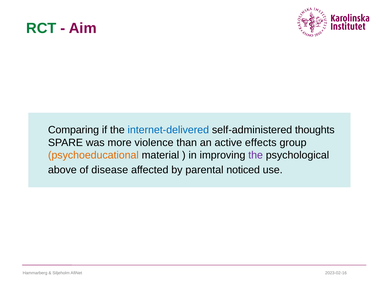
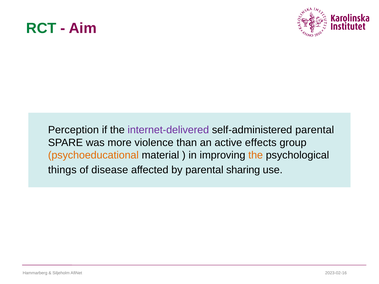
Comparing: Comparing -> Perception (73, 130)
internet-delivered colour: blue -> purple (168, 130)
self-administered thoughts: thoughts -> parental (315, 130)
the colour: purple -> orange (256, 155)
above: above -> things (62, 170)
noticed: noticed -> sharing (243, 170)
